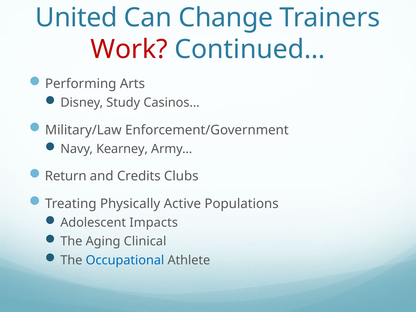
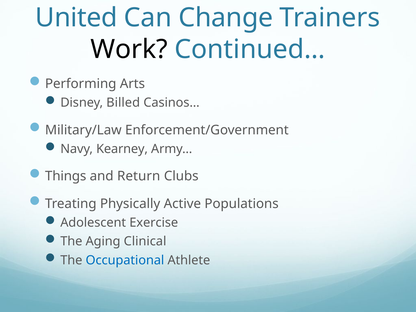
Work colour: red -> black (129, 50)
Study: Study -> Billed (123, 103)
Return: Return -> Things (66, 176)
Credits: Credits -> Return (139, 176)
Impacts: Impacts -> Exercise (154, 223)
